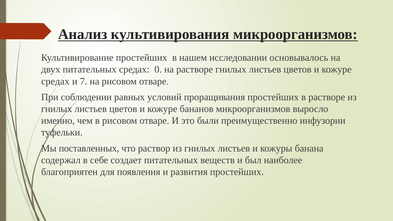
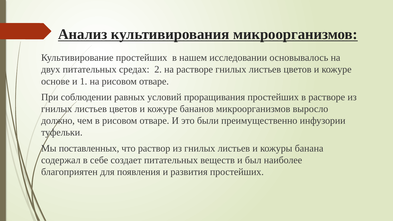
0: 0 -> 2 (158, 69)
средах: средах -> основе (55, 81)
7: 7 -> 1 (84, 81)
именно: именно -> должно (58, 121)
